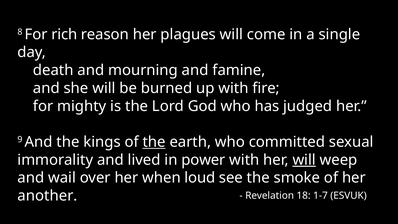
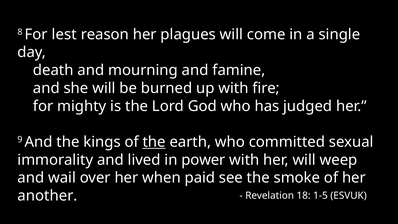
rich: rich -> lest (64, 34)
will underline: present -> none (304, 160)
loud: loud -> paid (200, 178)
1-7: 1-7 -> 1-5 (320, 195)
